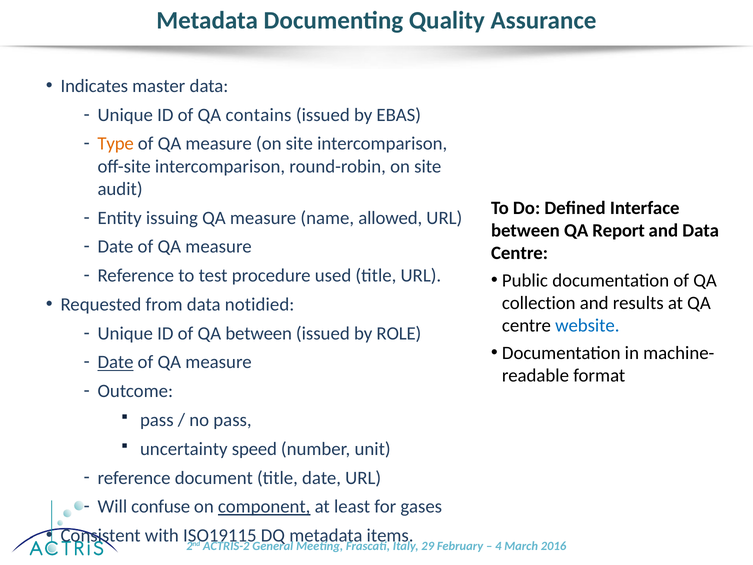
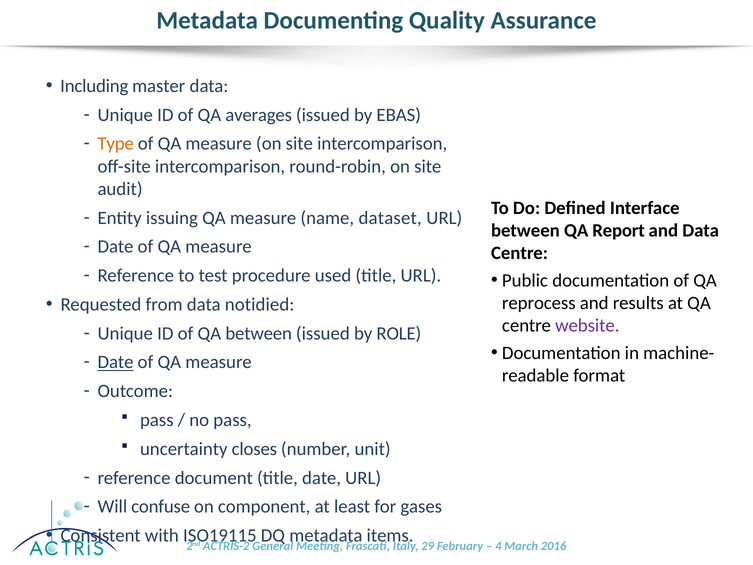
Indicates: Indicates -> Including (94, 86)
contains: contains -> averages (259, 115)
allowed: allowed -> dataset (390, 218)
collection: collection -> reprocess (539, 303)
website colour: blue -> purple (587, 325)
speed: speed -> closes (254, 449)
component underline: present -> none (264, 506)
